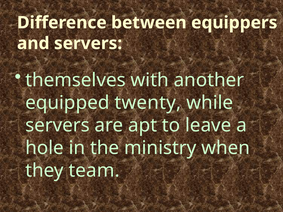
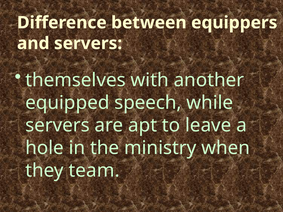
twenty: twenty -> speech (148, 103)
